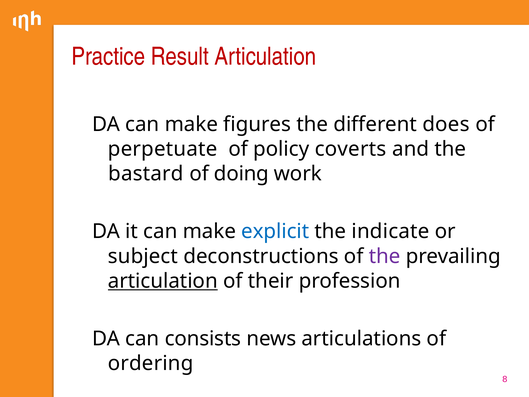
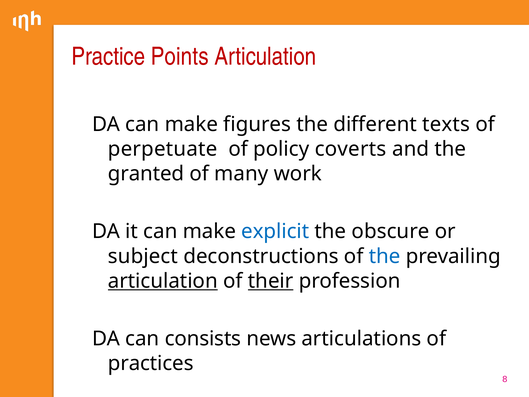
Result: Result -> Points (180, 56)
does: does -> texts (446, 124)
bastard: bastard -> granted (146, 174)
doing: doing -> many (241, 174)
indicate: indicate -> obscure (391, 231)
the colour: purple -> blue (385, 256)
their underline: none -> present (271, 281)
ordering: ordering -> practices (151, 363)
